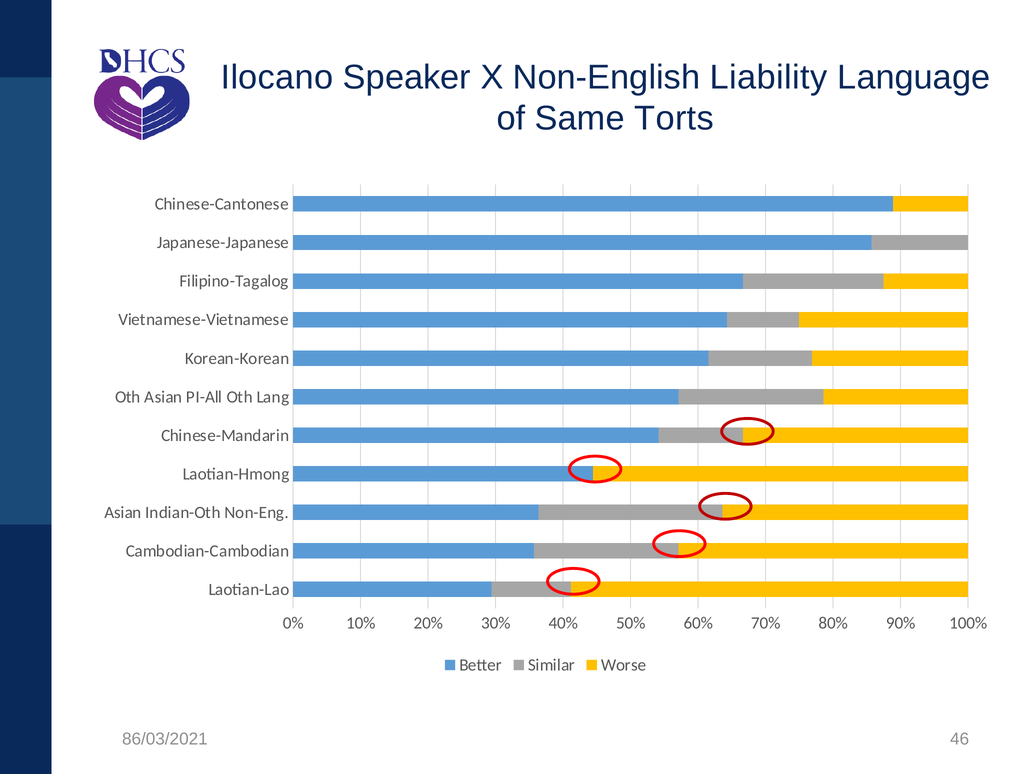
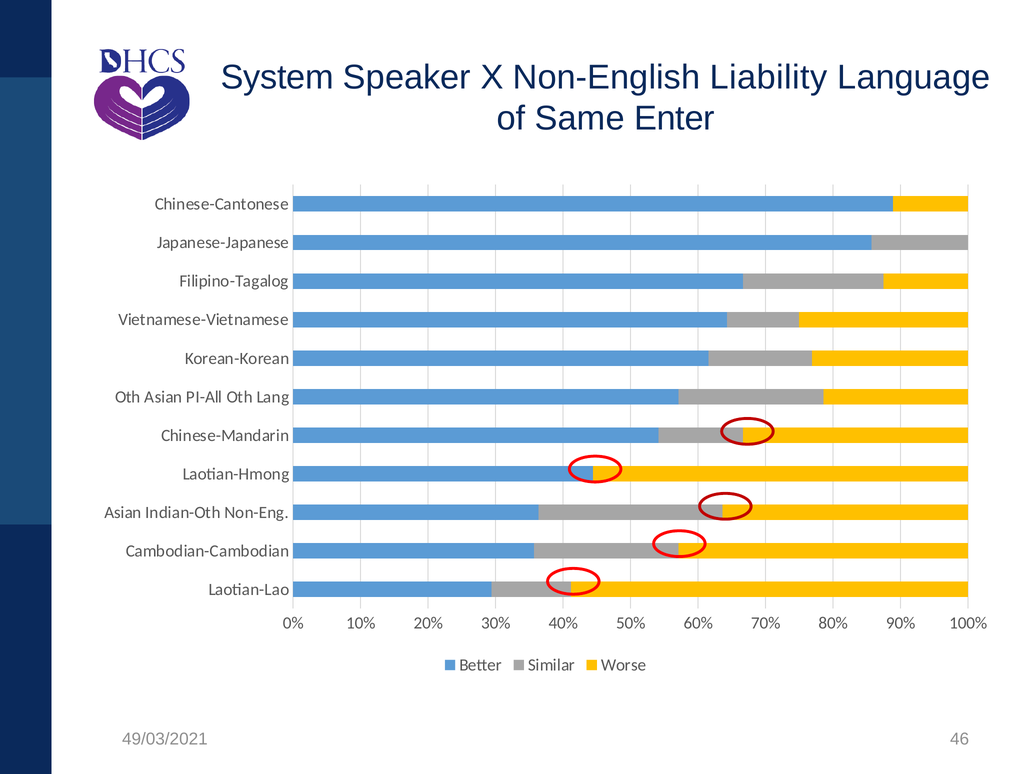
Ilocano: Ilocano -> System (277, 77)
Torts: Torts -> Enter (675, 118)
86/03/2021: 86/03/2021 -> 49/03/2021 (165, 738)
